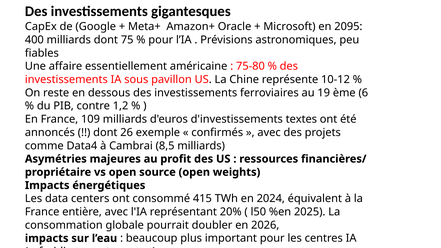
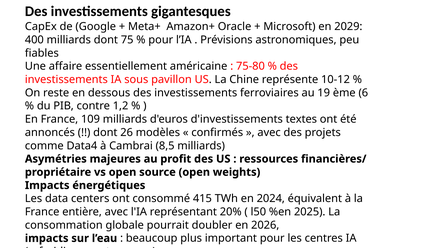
2095: 2095 -> 2029 (348, 27)
exemple: exemple -> modèles (158, 133)
